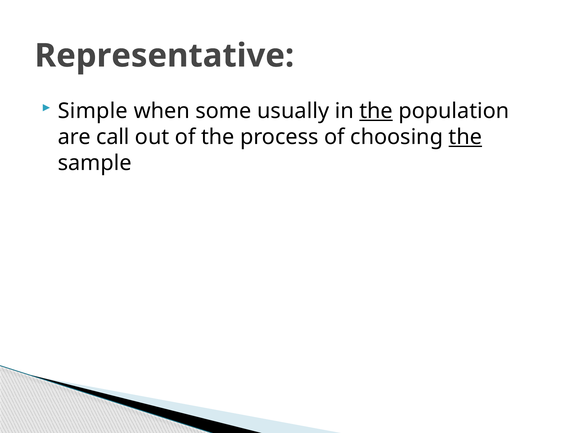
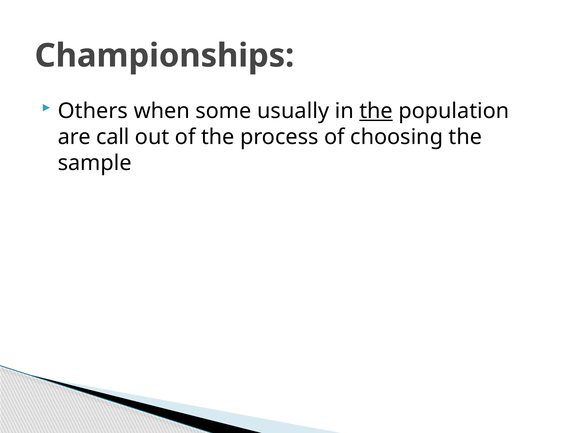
Representative: Representative -> Championships (164, 56)
Simple: Simple -> Others (93, 111)
the underline: present -> none (465, 137)
